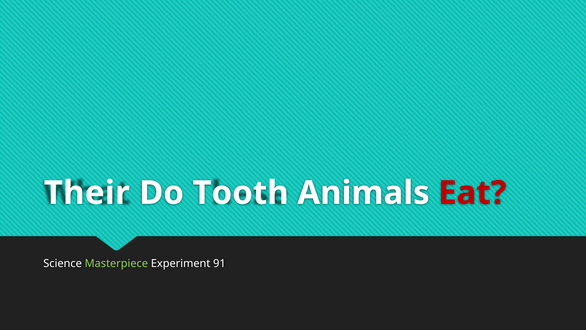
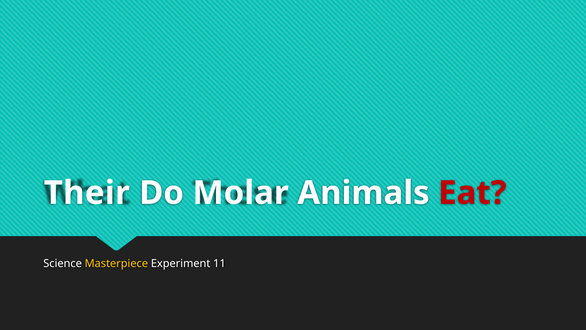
Tooth: Tooth -> Molar (241, 193)
Masterpiece colour: light green -> yellow (116, 263)
91: 91 -> 11 (219, 263)
